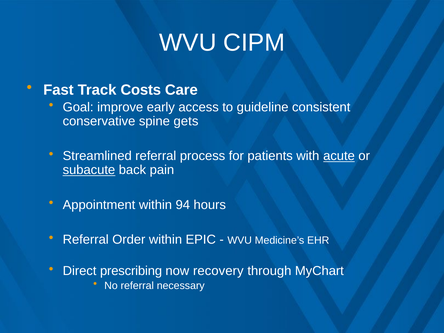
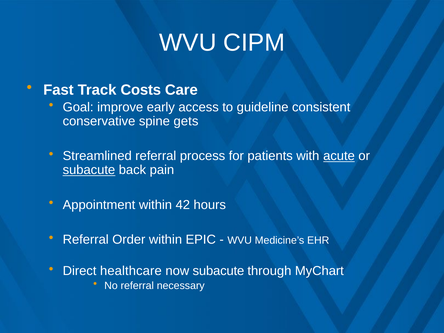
94: 94 -> 42 (183, 205)
prescribing: prescribing -> healthcare (131, 271)
now recovery: recovery -> subacute (218, 271)
